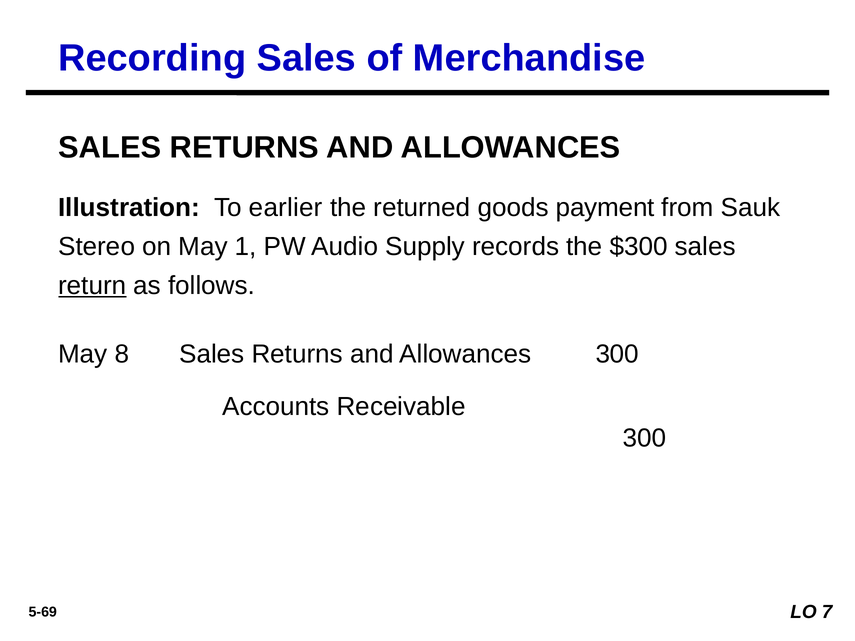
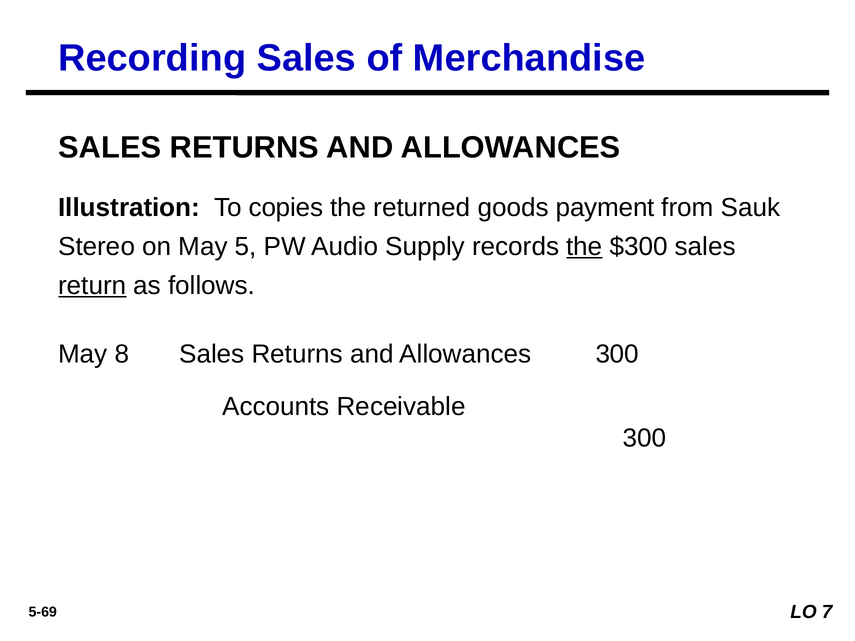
earlier: earlier -> copies (286, 207)
1: 1 -> 5 (246, 247)
the underline: none -> present (584, 247)
